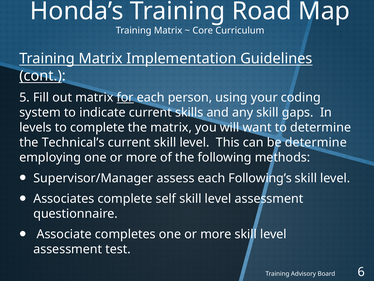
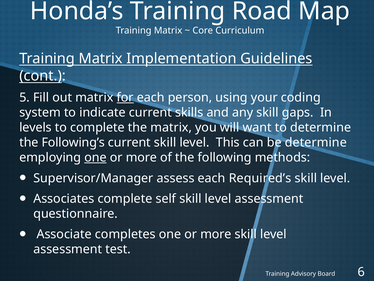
Technical’s: Technical’s -> Following’s (73, 142)
one underline: none -> present (95, 157)
Following’s: Following’s -> Required’s (260, 178)
